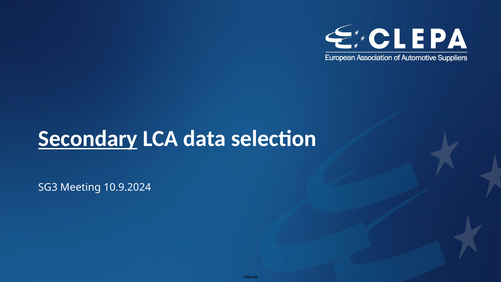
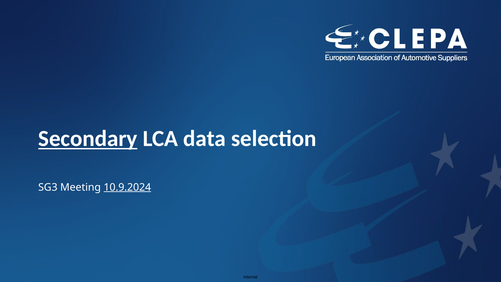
10.9.2024 underline: none -> present (127, 187)
